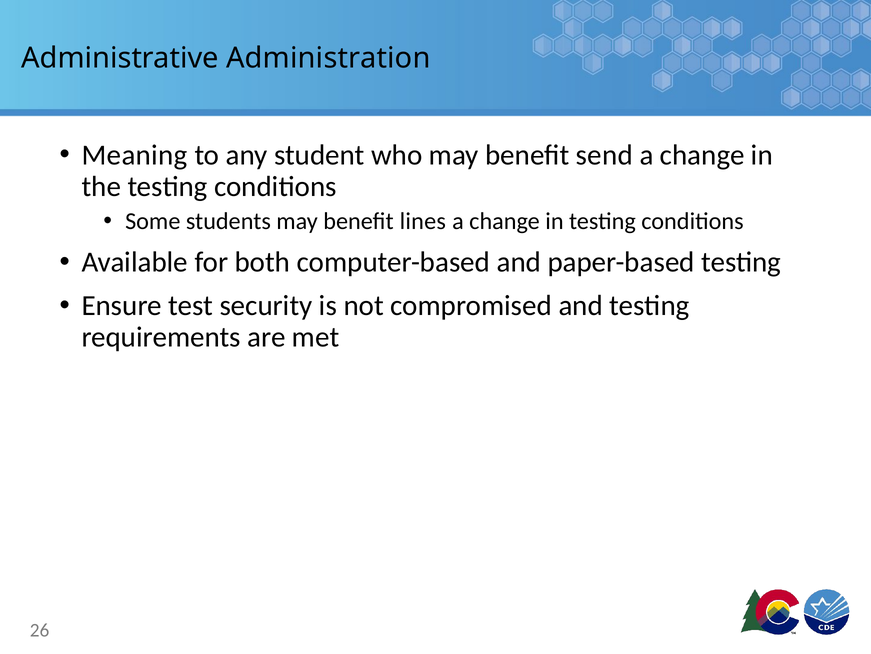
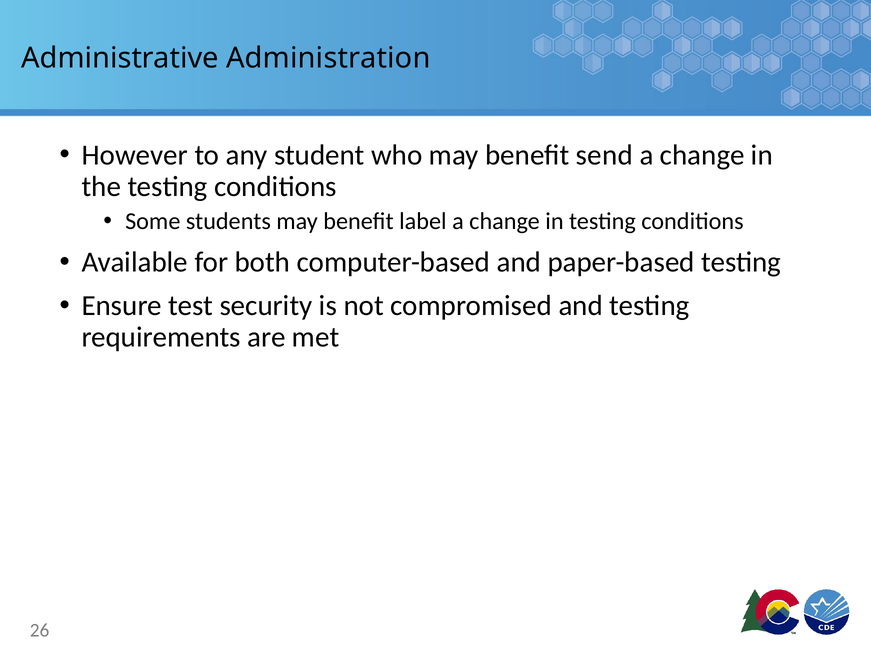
Meaning: Meaning -> However (135, 155)
lines: lines -> label (423, 221)
